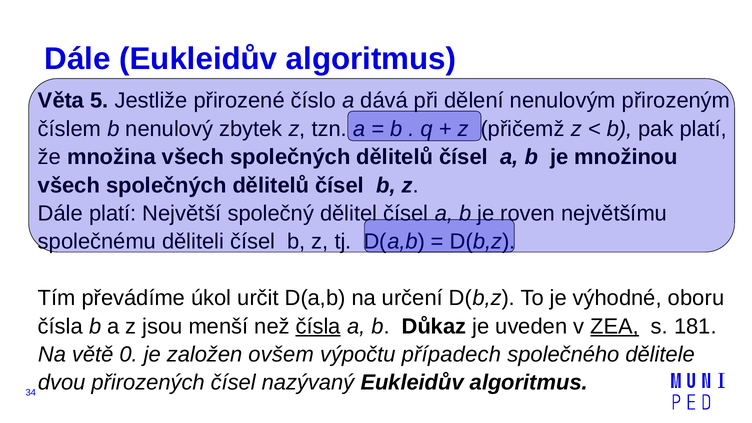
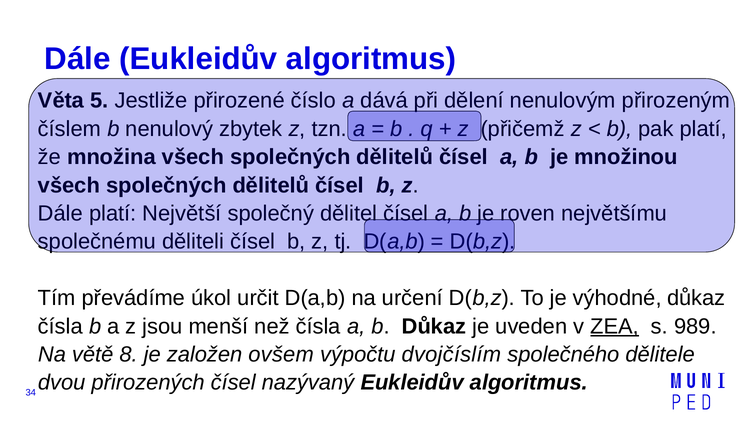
výhodné oboru: oboru -> důkaz (696, 298)
čísla underline: present -> none (318, 326)
181: 181 -> 989 (695, 326)
0: 0 -> 8 (129, 354)
případech: případech -> dvojčíslím (451, 354)
